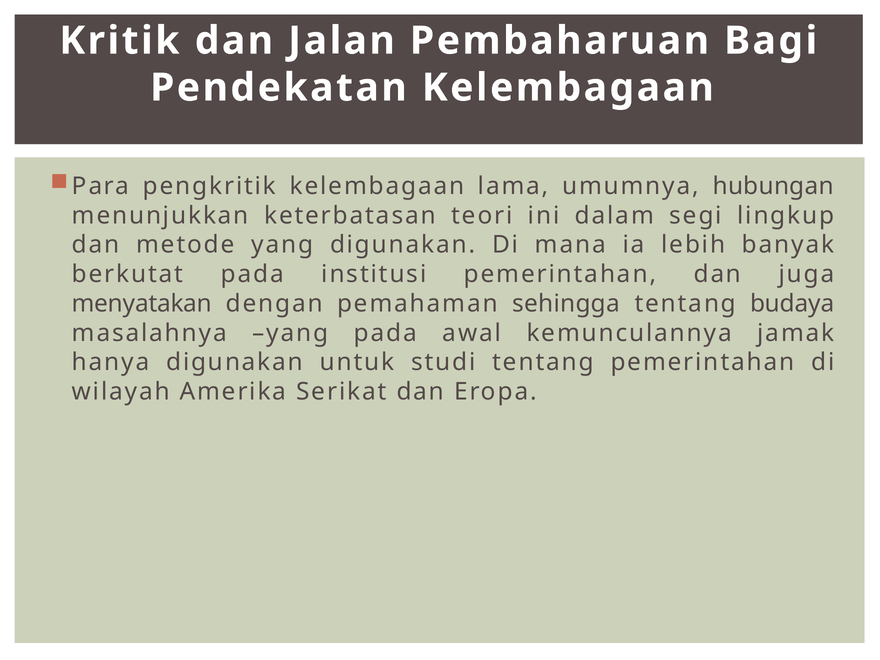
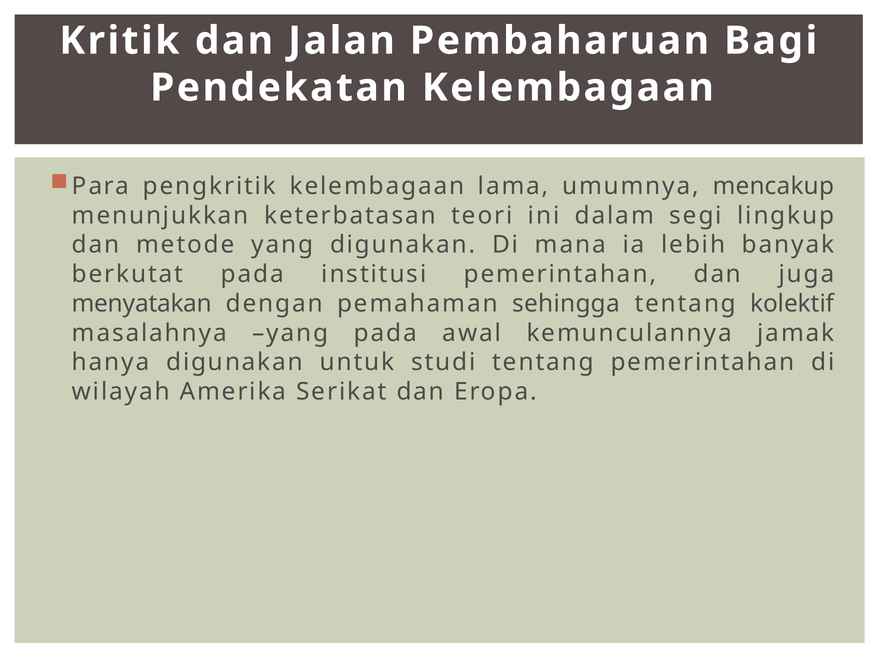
hubungan: hubungan -> mencakup (773, 186)
budaya: budaya -> kolektif (792, 304)
